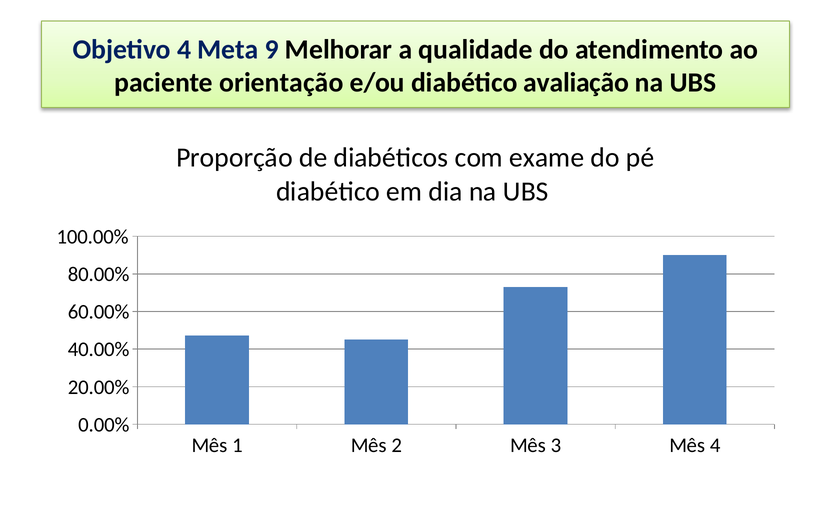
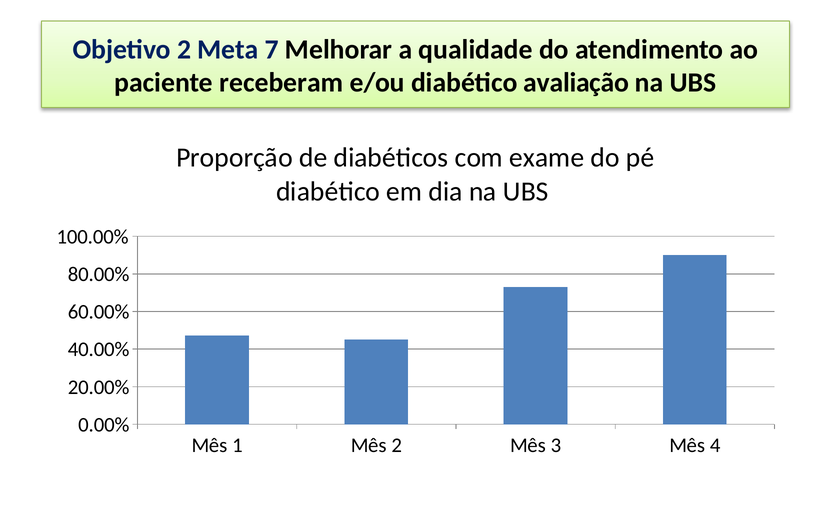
Objetivo 4: 4 -> 2 (184, 49)
9: 9 -> 7 (272, 49)
orientação: orientação -> receberam (281, 83)
